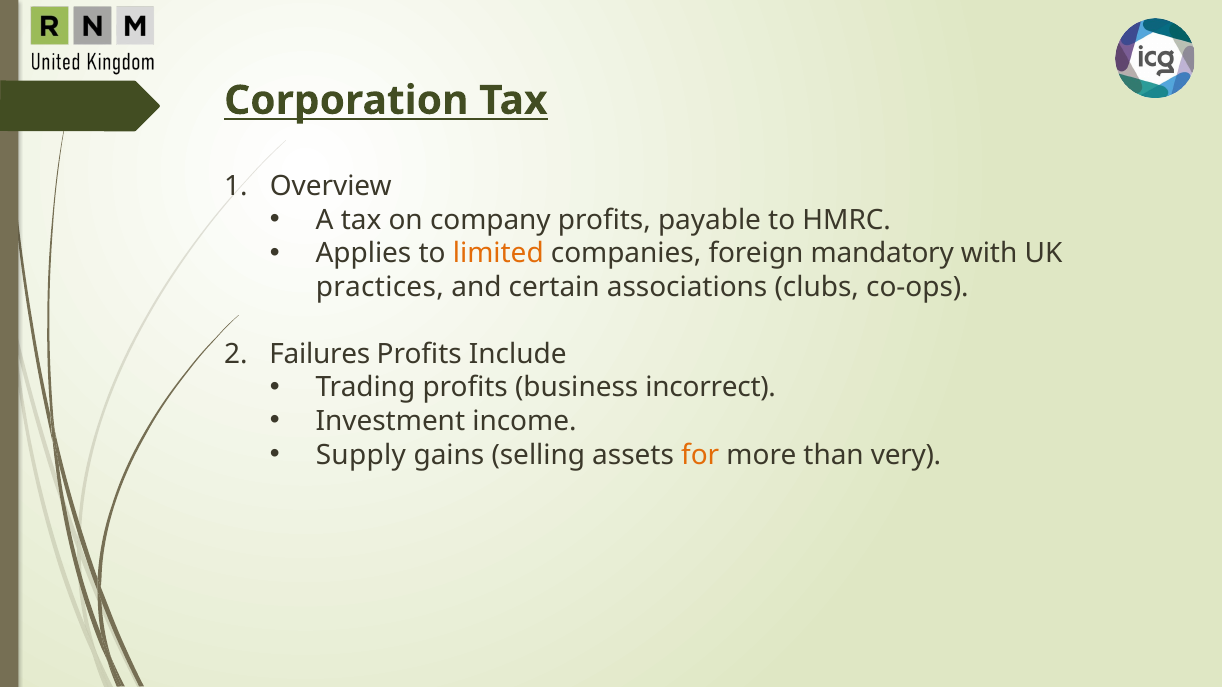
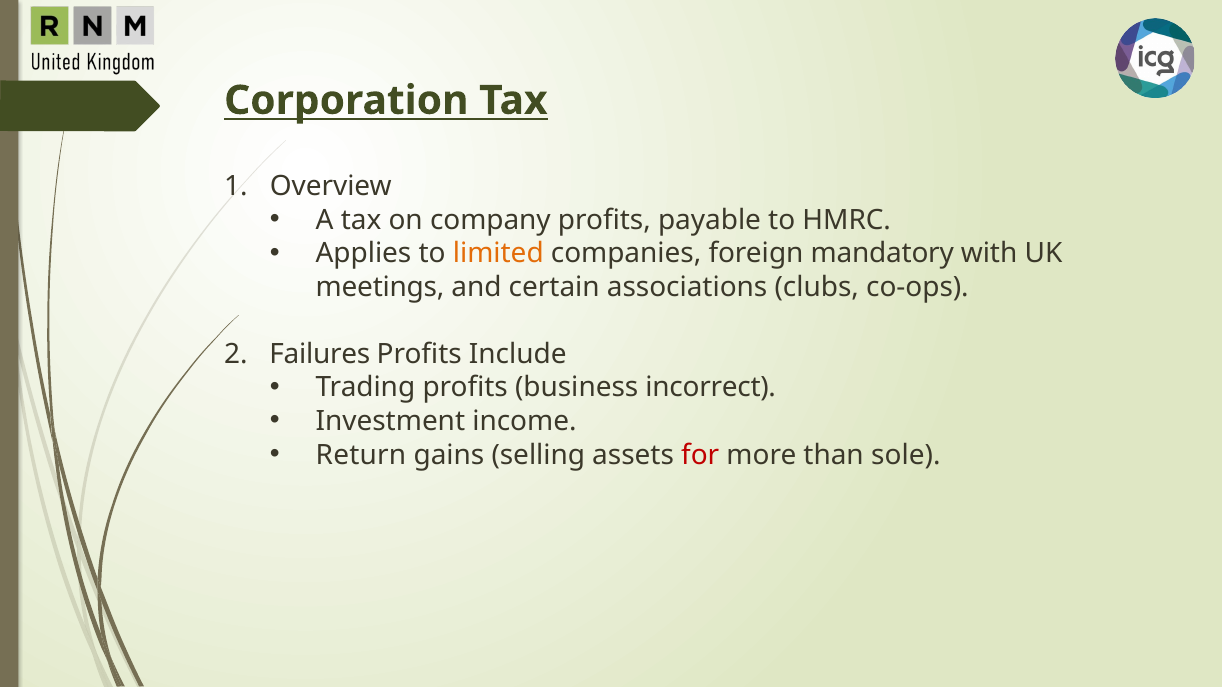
practices: practices -> meetings (380, 287)
Supply: Supply -> Return (361, 455)
for colour: orange -> red (700, 455)
very: very -> sole (906, 455)
